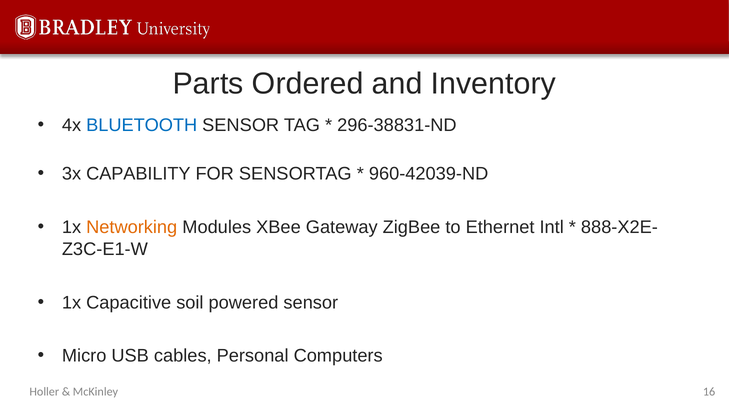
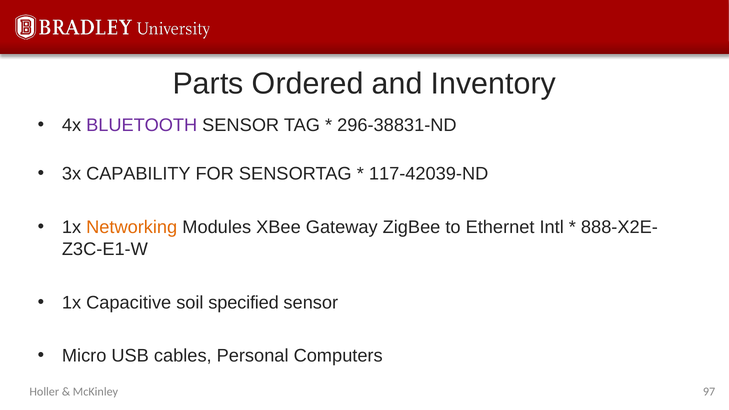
BLUETOOTH colour: blue -> purple (142, 125)
960-42039-ND: 960-42039-ND -> 117-42039-ND (429, 174)
powered: powered -> specified (244, 303)
16: 16 -> 97 (709, 392)
